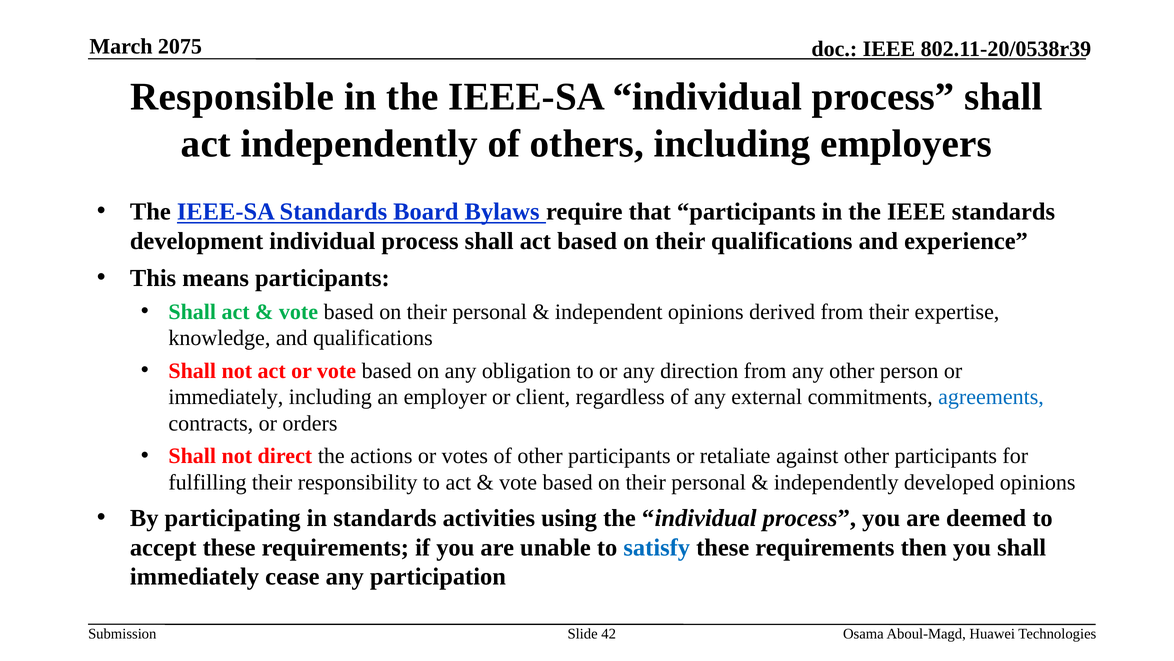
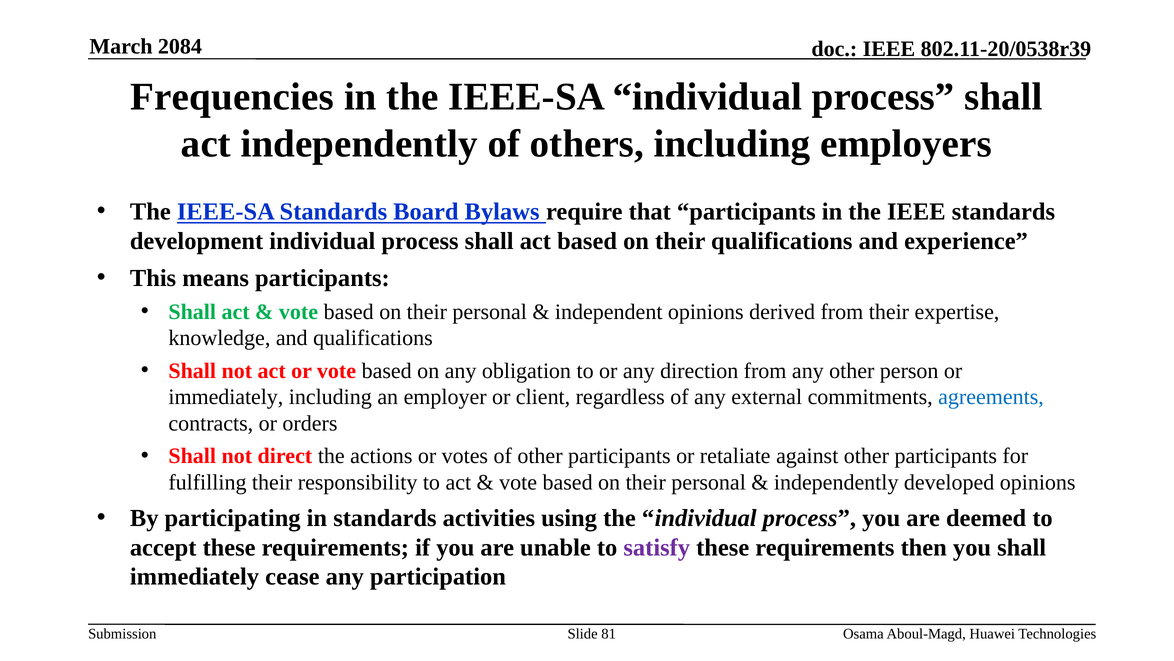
2075: 2075 -> 2084 (180, 47)
Responsible: Responsible -> Frequencies (232, 97)
satisfy colour: blue -> purple (657, 547)
42: 42 -> 81 (609, 633)
